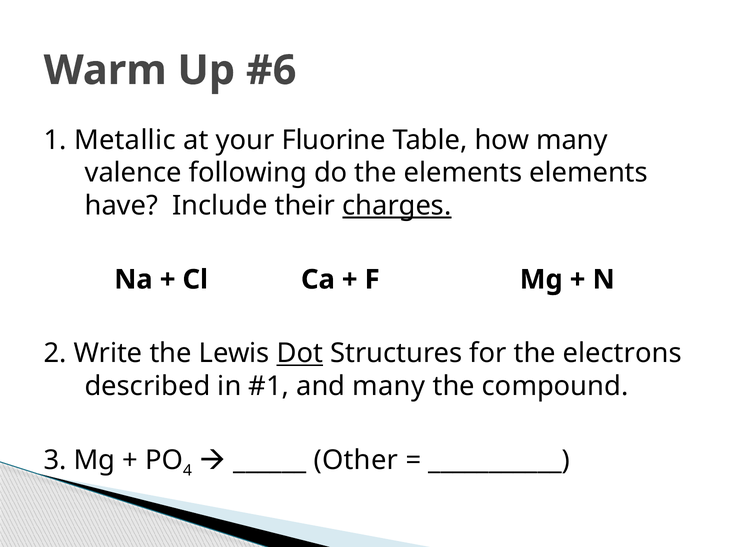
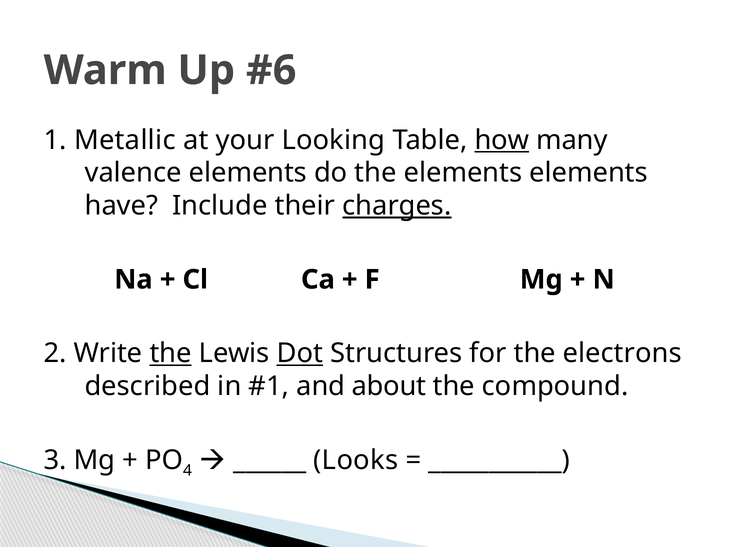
Fluorine: Fluorine -> Looking (333, 140)
how underline: none -> present (502, 140)
valence following: following -> elements (248, 173)
the underline: none -> present (171, 353)
and many: many -> about (389, 386)
Other: Other -> Looks (356, 460)
